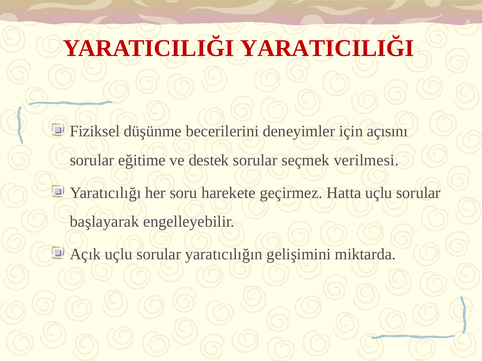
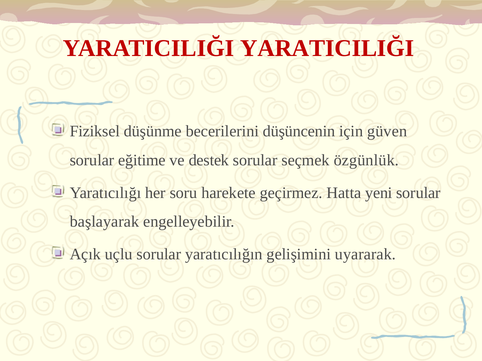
deneyimler: deneyimler -> düşüncenin (299, 131)
açısını: açısını -> güven (387, 131)
verilmesi: verilmesi -> özgünlük (366, 160)
Hatta uçlu: uçlu -> yeni (379, 193)
miktarda: miktarda -> uyararak (365, 255)
